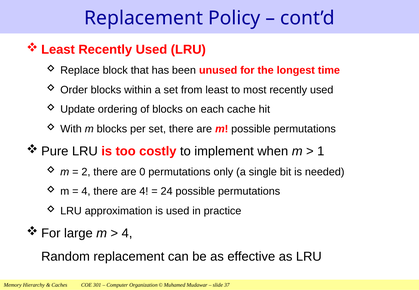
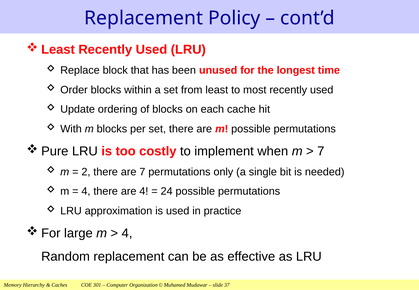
1: 1 -> 7 (321, 151)
are 0: 0 -> 7 (142, 172)
